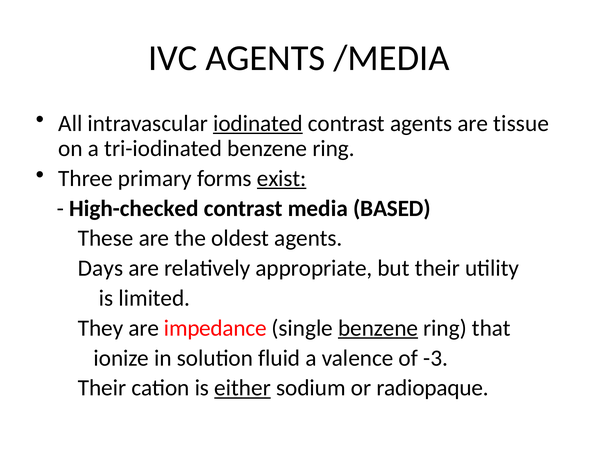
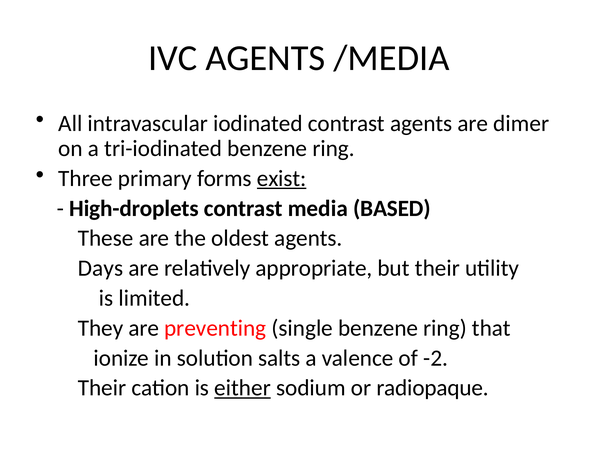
iodinated underline: present -> none (258, 123)
tissue: tissue -> dimer (521, 123)
High-checked: High-checked -> High-droplets (134, 208)
impedance: impedance -> preventing (215, 328)
benzene underline: present -> none (378, 328)
fluid: fluid -> salts (279, 358)
-3: -3 -> -2 (436, 358)
